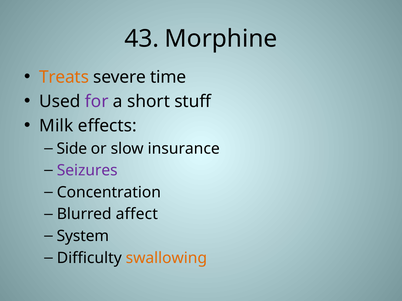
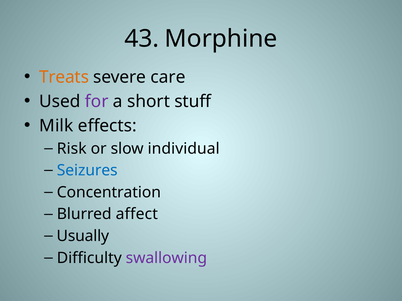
time: time -> care (168, 77)
Side: Side -> Risk (72, 149)
insurance: insurance -> individual (184, 149)
Seizures colour: purple -> blue (87, 171)
System: System -> Usually (83, 236)
swallowing colour: orange -> purple (166, 258)
